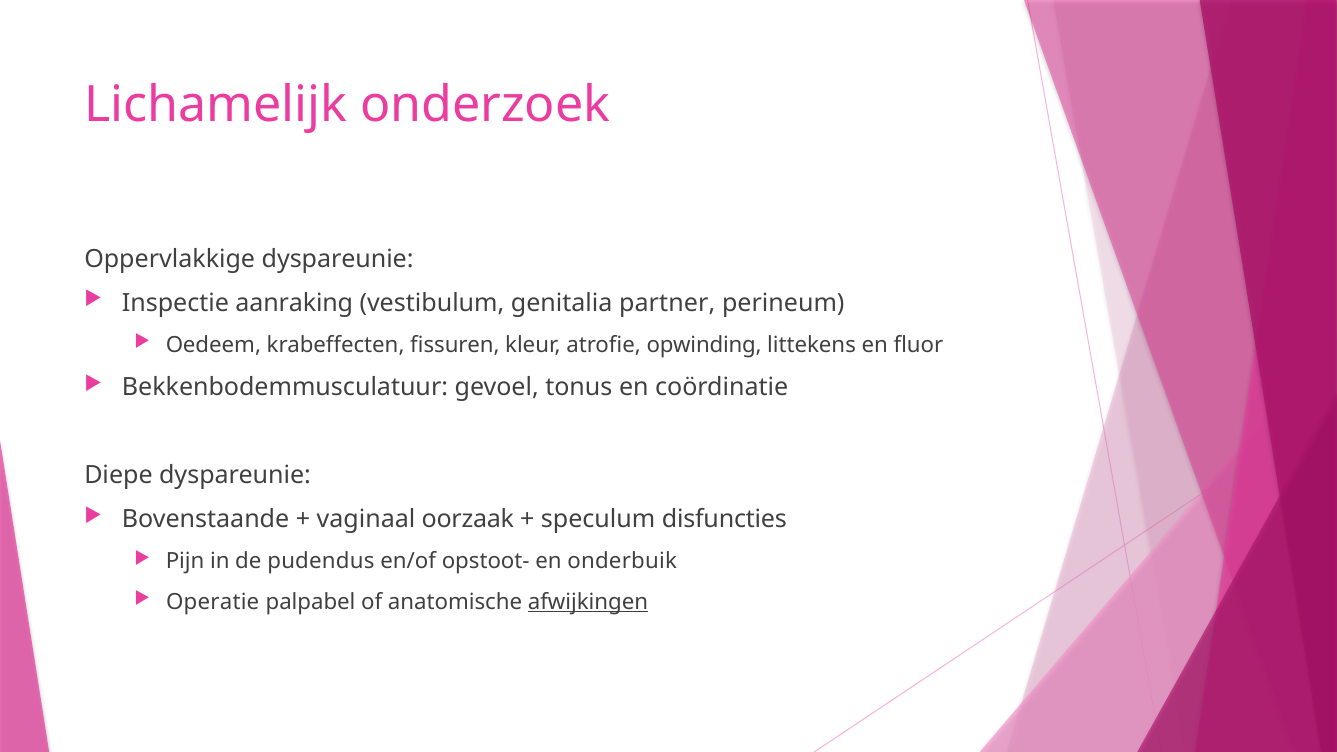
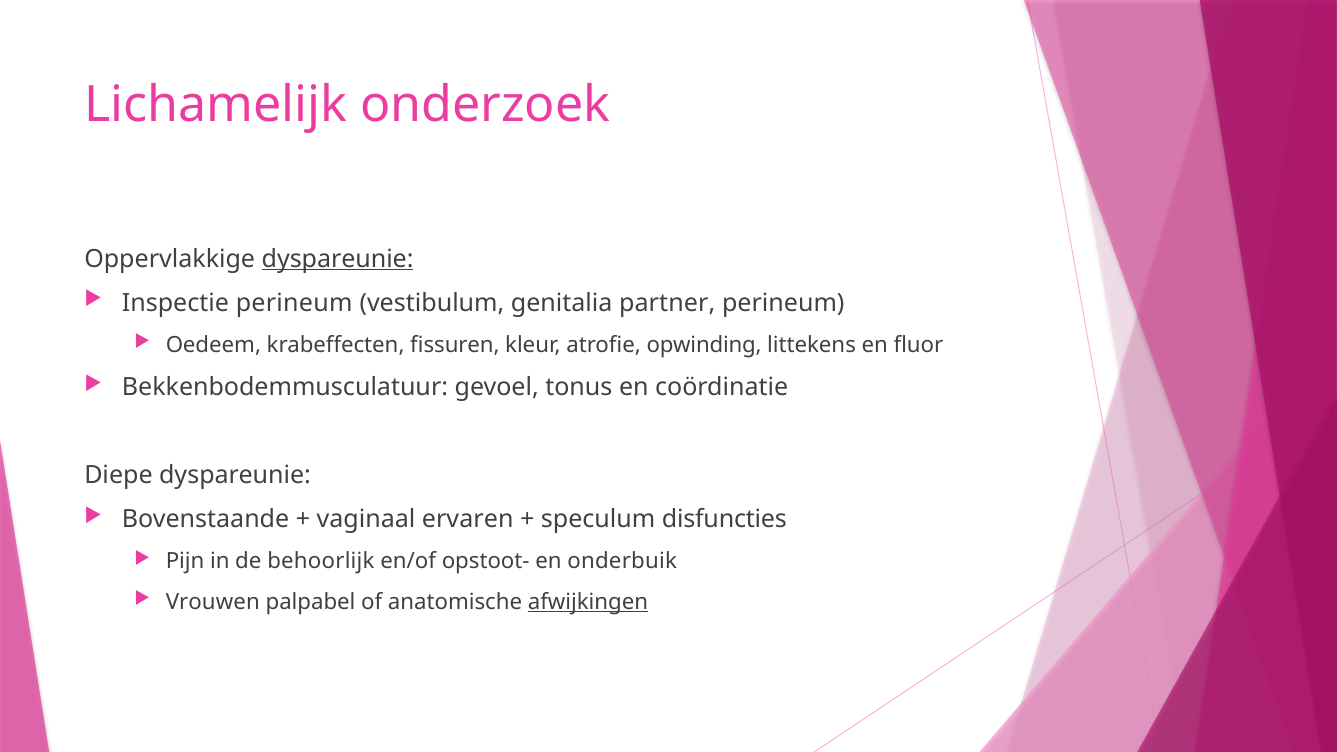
dyspareunie underline: none -> present (338, 259)
Inspectie aanraking: aanraking -> perineum (294, 303)
oorzaak: oorzaak -> ervaren (468, 519)
pudendus: pudendus -> behoorlijk (321, 562)
Operatie: Operatie -> Vrouwen (213, 602)
